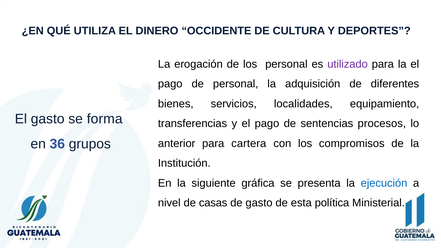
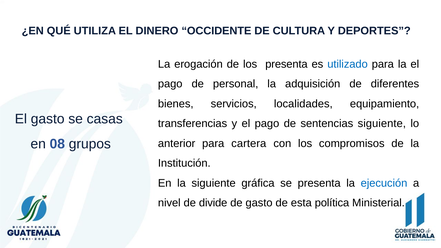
los personal: personal -> presenta (286, 64)
utilizado colour: purple -> blue (348, 64)
forma: forma -> casas (105, 119)
sentencias procesos: procesos -> siguiente (382, 124)
36: 36 -> 08 (57, 144)
casas: casas -> divide (213, 203)
